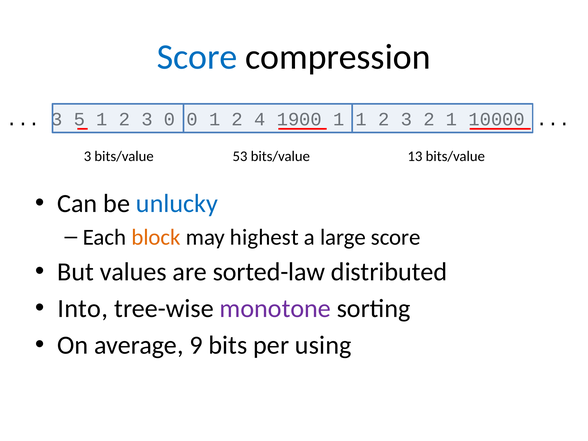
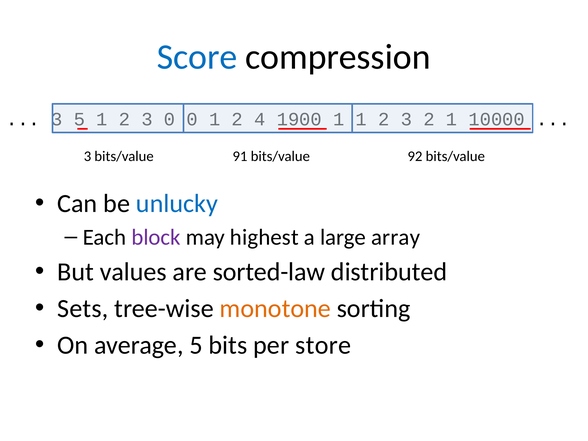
53: 53 -> 91 (240, 156)
13: 13 -> 92 (415, 156)
block colour: orange -> purple (156, 237)
large score: score -> array (396, 237)
Into: Into -> Sets (83, 309)
monotone colour: purple -> orange (275, 309)
average 9: 9 -> 5 (196, 345)
using: using -> store (323, 345)
